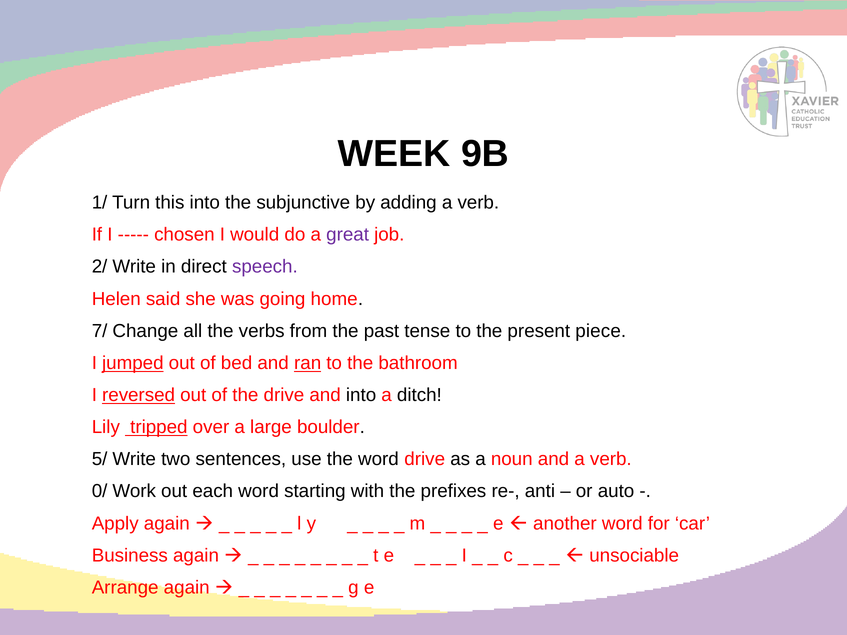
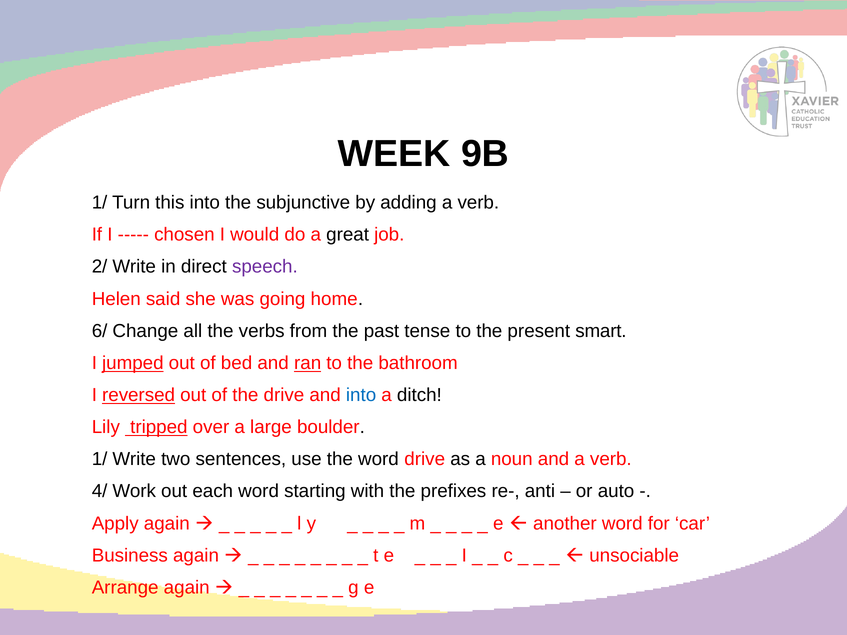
great colour: purple -> black (348, 235)
7/: 7/ -> 6/ (100, 331)
piece: piece -> smart (601, 331)
into colour: black -> blue (361, 395)
5/: 5/ -> 1/ (100, 459)
0/: 0/ -> 4/ (100, 491)
